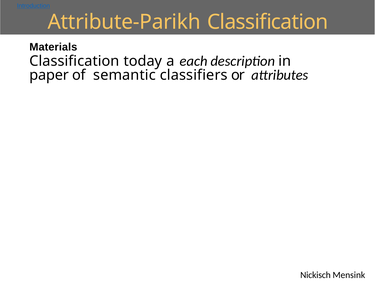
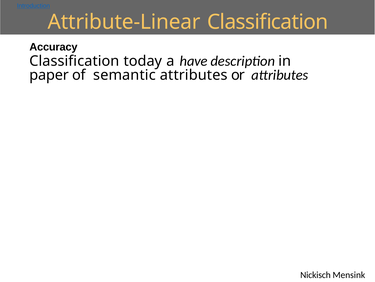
Attribute-Parikh: Attribute-Parikh -> Attribute-Linear (124, 22)
Materials: Materials -> Accuracy (53, 47)
each: each -> have (194, 61)
semantic classifiers: classifiers -> attributes (194, 75)
